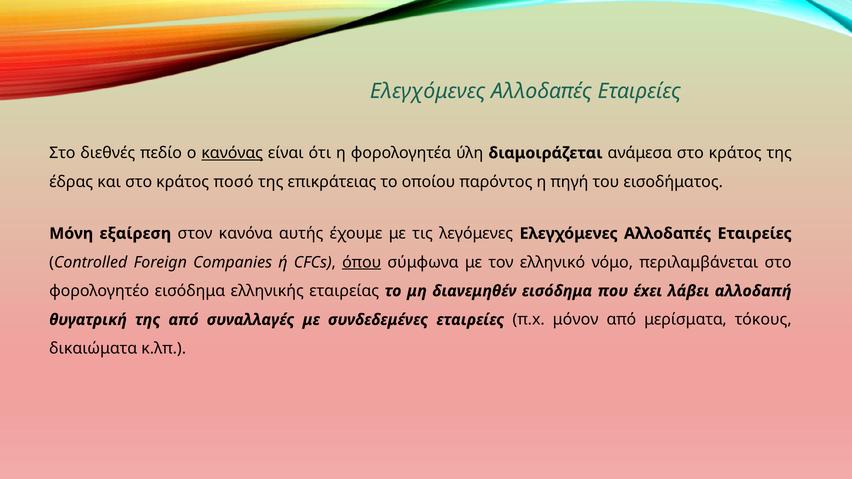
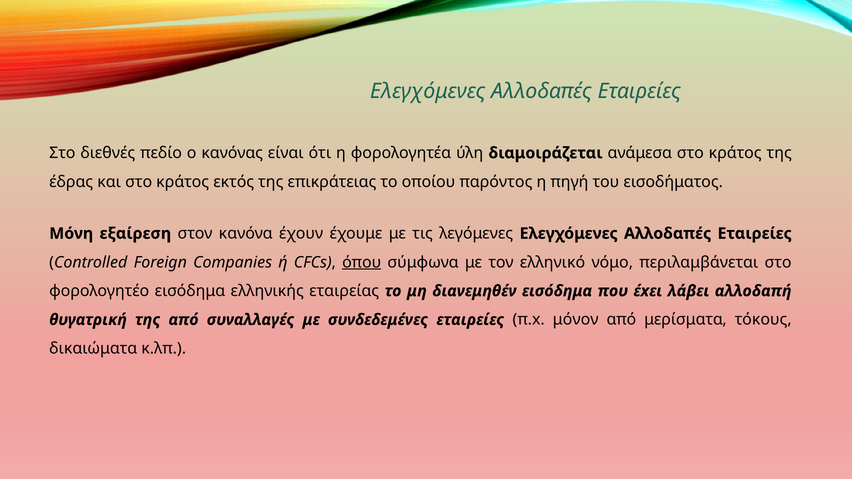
κανόνας underline: present -> none (232, 153)
ποσό: ποσό -> εκτός (234, 182)
αυτής: αυτής -> έχουν (301, 234)
